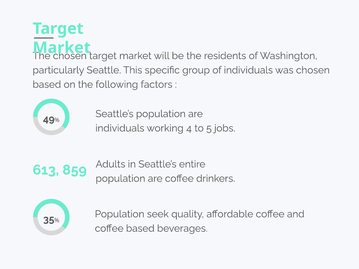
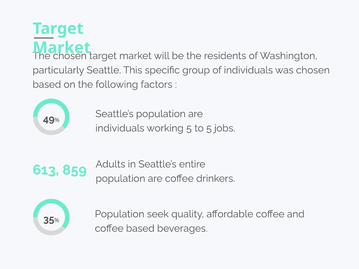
working 4: 4 -> 5 (189, 128)
